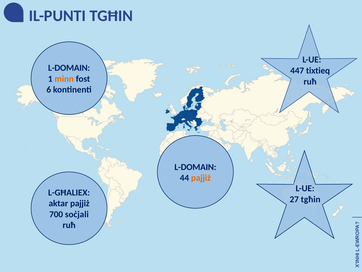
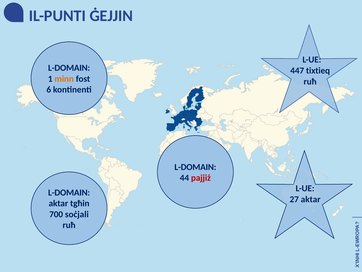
IL-PUNTI TGĦIN: TGĦIN -> ĠEJJIN (111, 16)
pajjiż colour: orange -> red (201, 178)
L-GĦALIEX: L-GĦALIEX -> L-DOMAIN (69, 192)
27 tgħin: tgħin -> aktar (311, 199)
aktar pajjiż: pajjiż -> tgħin (80, 203)
